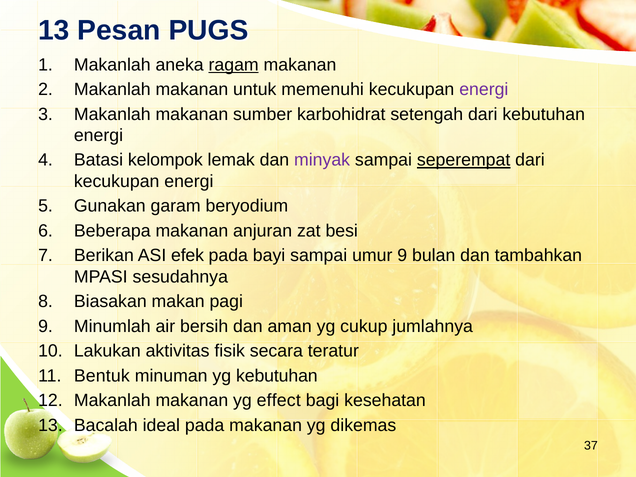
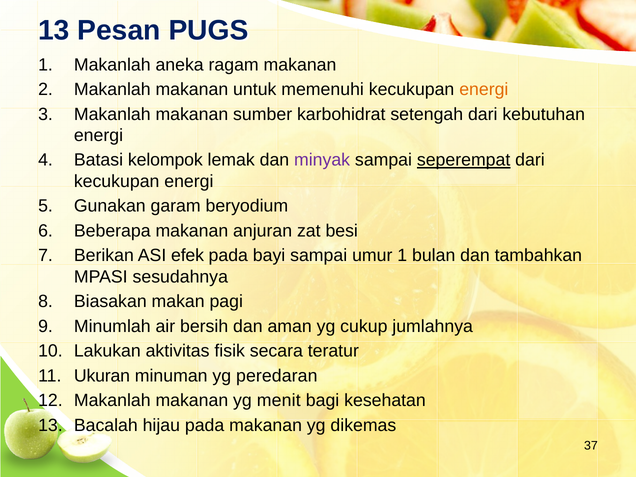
ragam underline: present -> none (234, 65)
energi colour: purple -> orange (484, 89)
umur 9: 9 -> 1 (402, 256)
Bentuk: Bentuk -> Ukuran (102, 376)
yg kebutuhan: kebutuhan -> peredaran (277, 376)
effect: effect -> menit (279, 400)
ideal: ideal -> hijau (161, 425)
